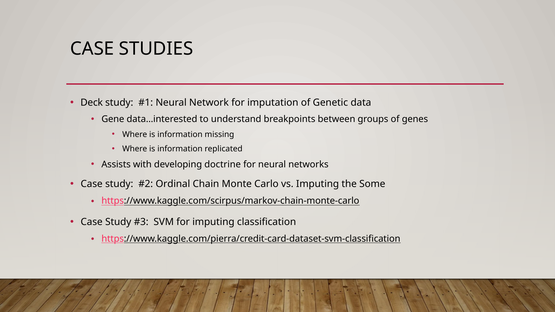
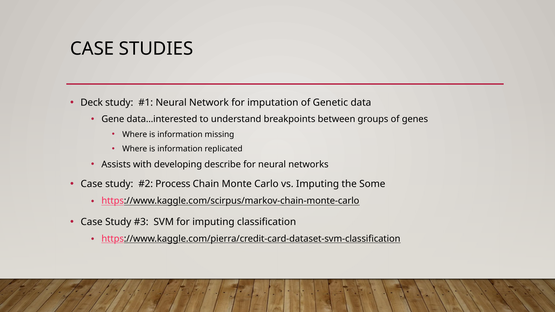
doctrine: doctrine -> describe (223, 165)
Ordinal: Ordinal -> Process (173, 184)
